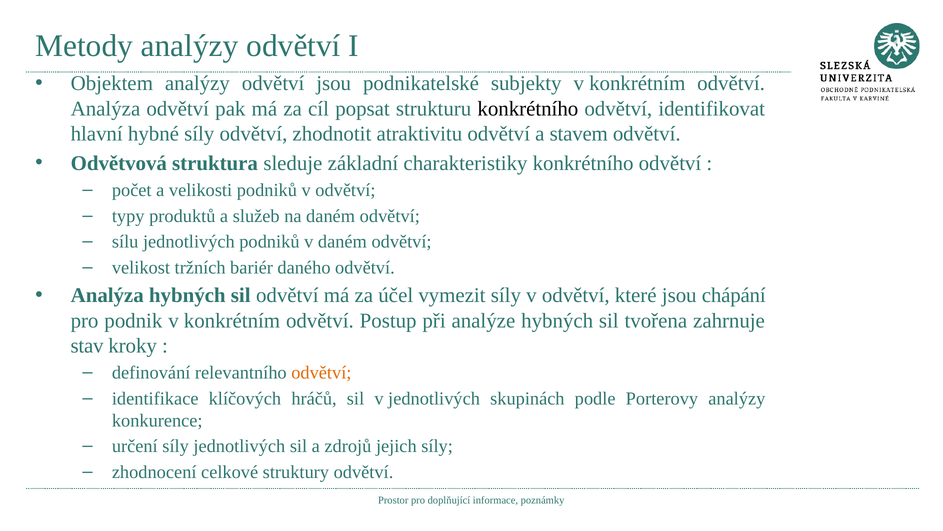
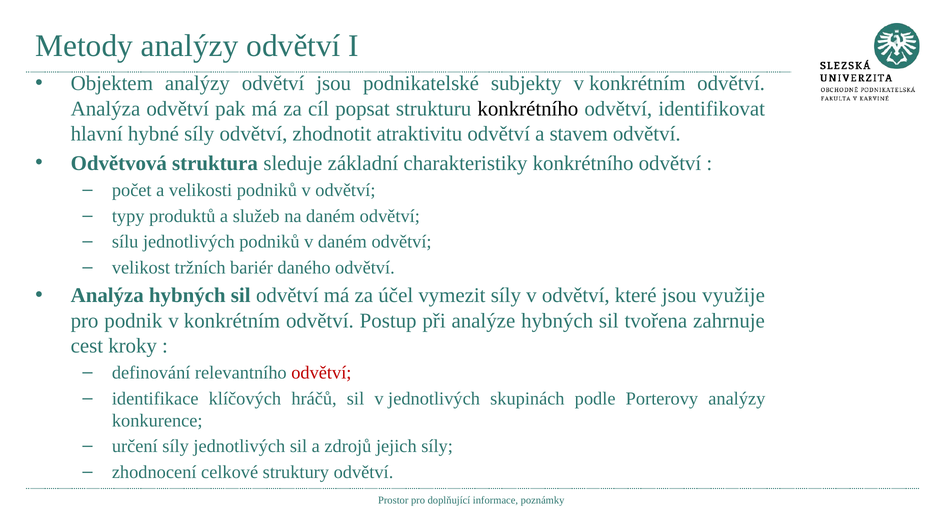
chápání: chápání -> využije (734, 295)
stav: stav -> cest (87, 345)
odvětví colour: orange -> red (321, 372)
